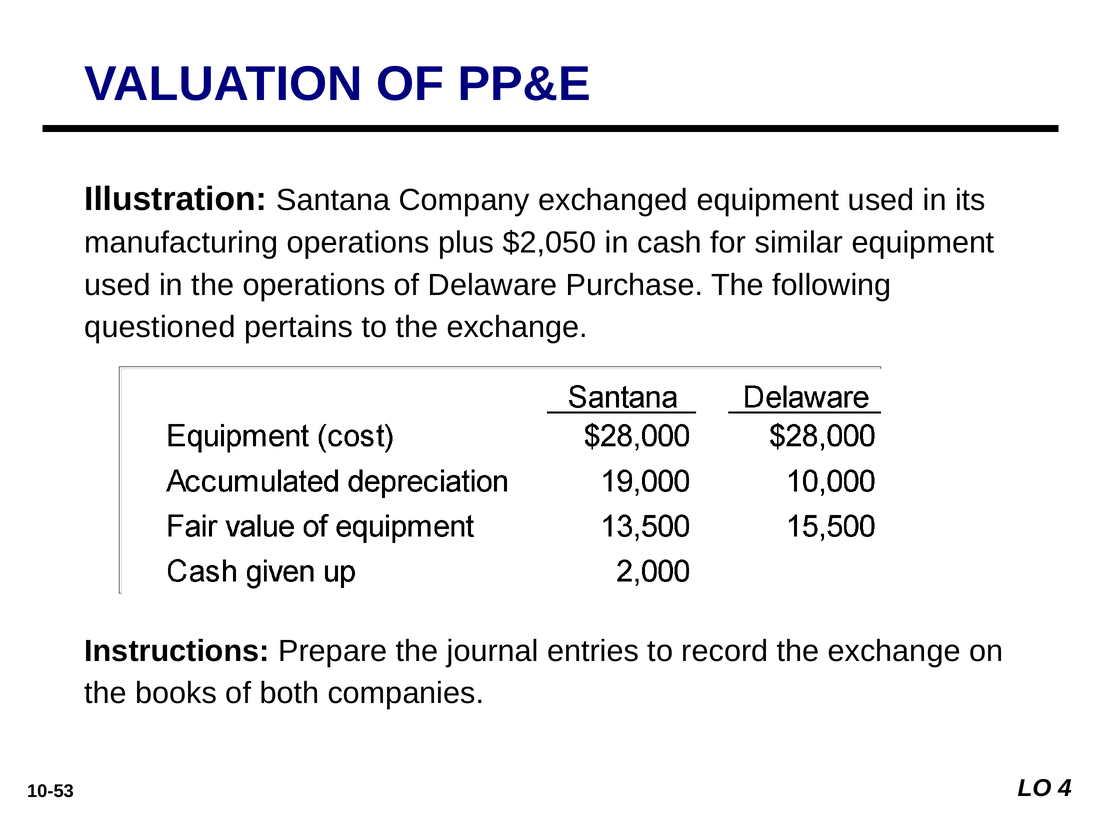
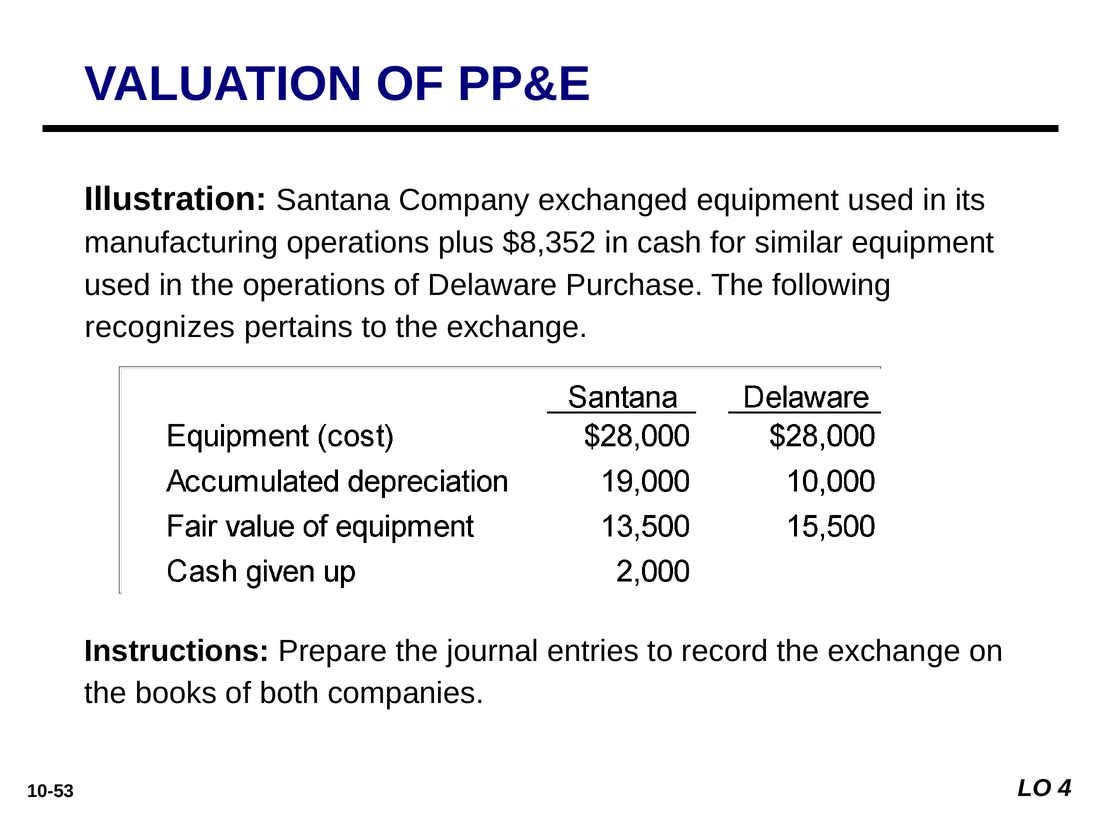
$2,050: $2,050 -> $8,352 (550, 243)
questioned: questioned -> recognizes (160, 327)
